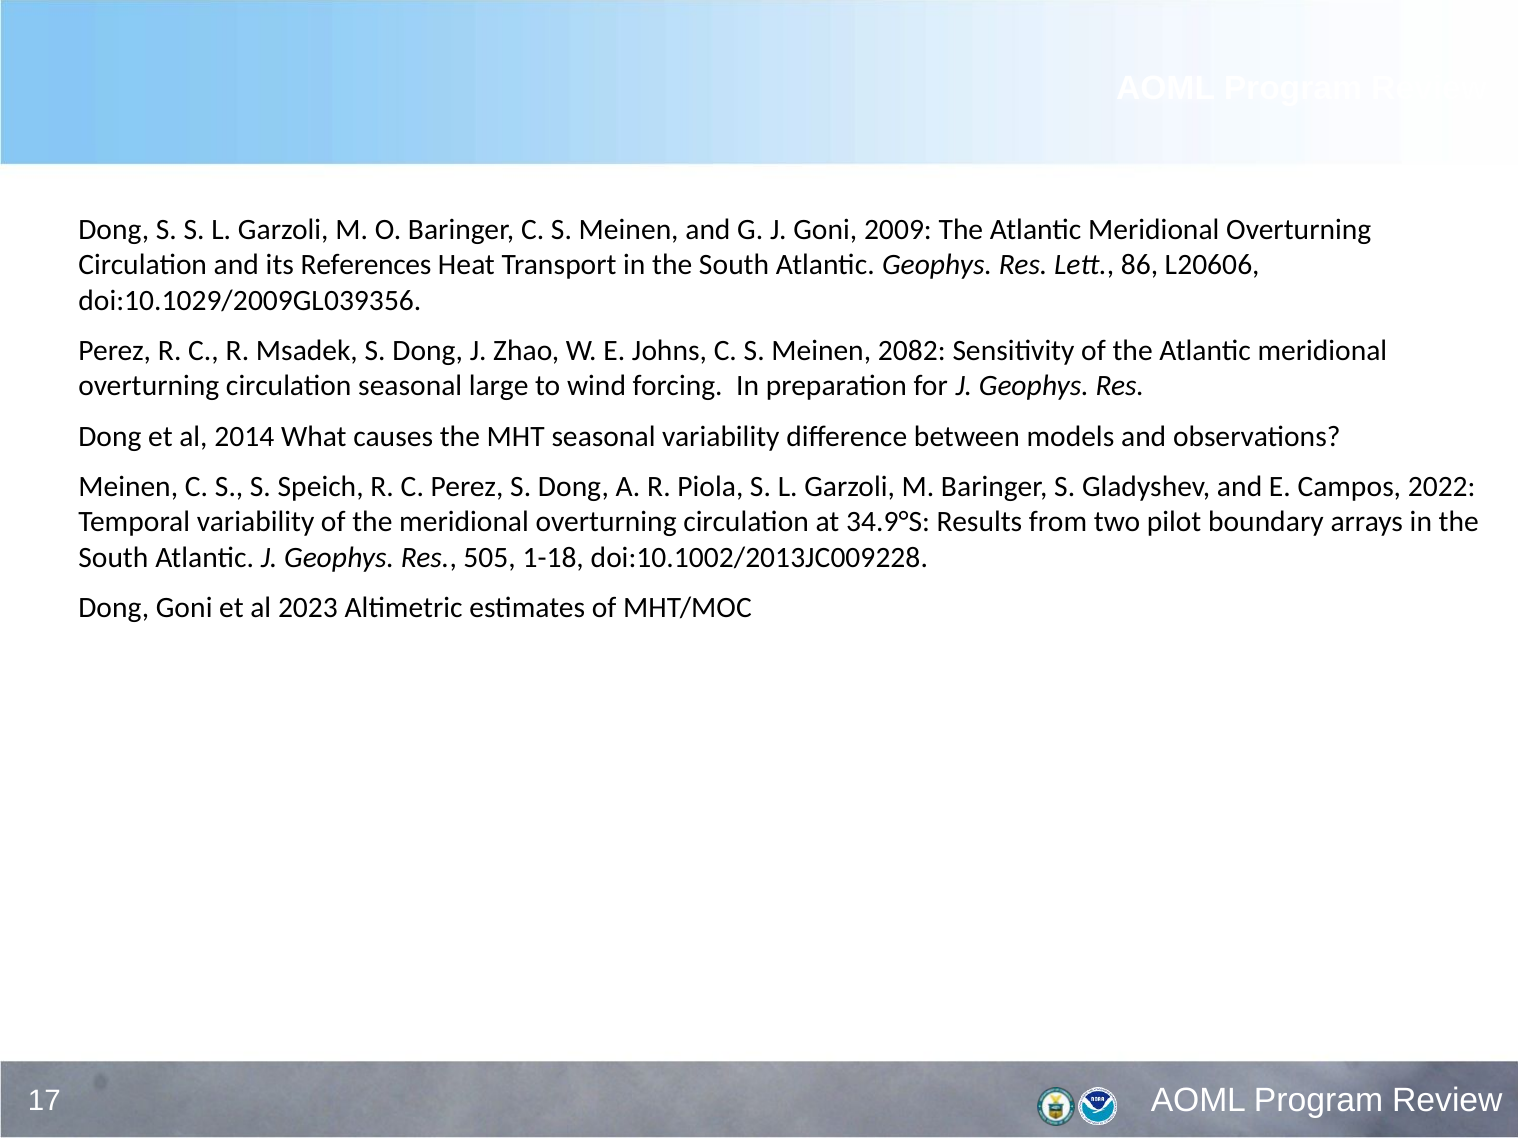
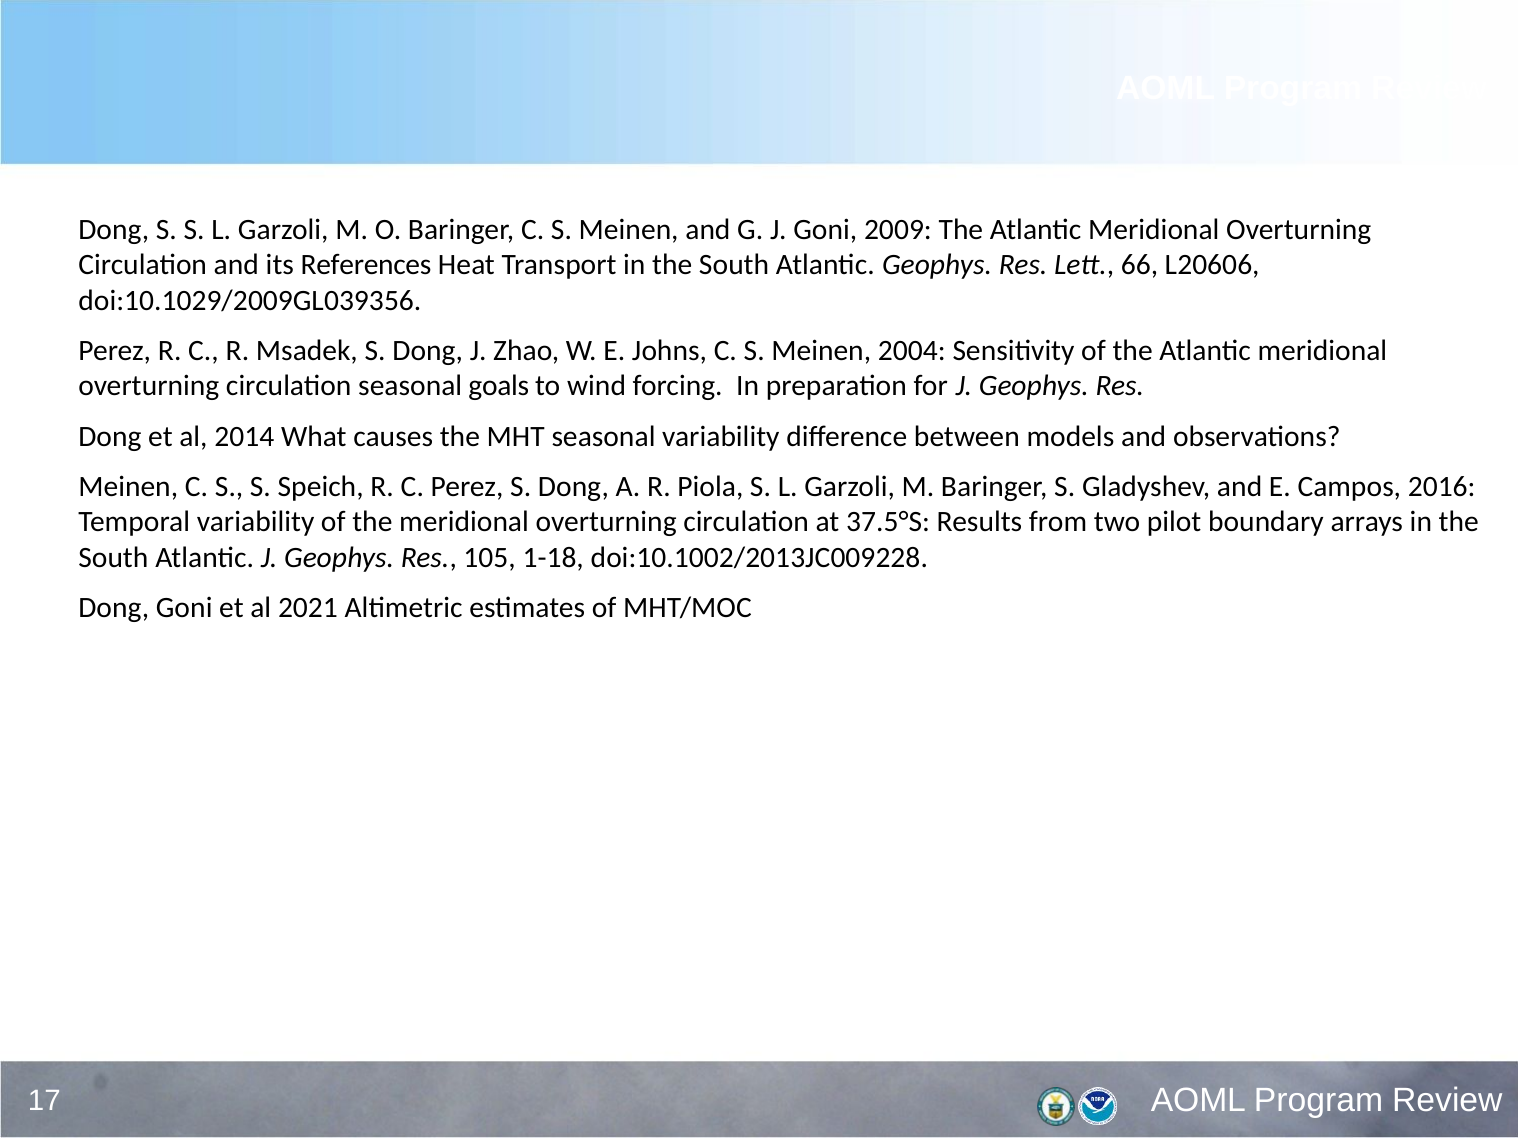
86: 86 -> 66 (1139, 265)
2082: 2082 -> 2004 (912, 351)
large: large -> goals (499, 386)
2022: 2022 -> 2016 (1442, 487)
34.9°S: 34.9°S -> 37.5°S (888, 522)
505: 505 -> 105 (490, 558)
2023: 2023 -> 2021 (308, 608)
